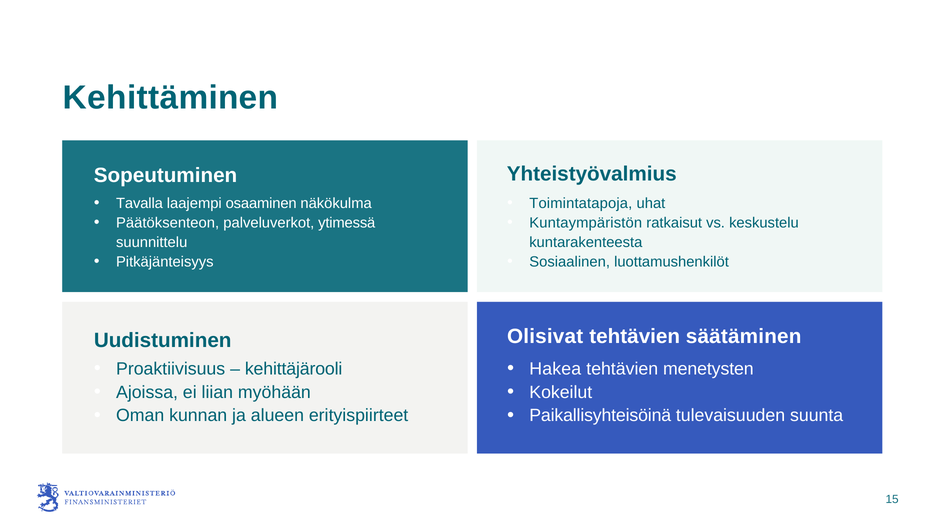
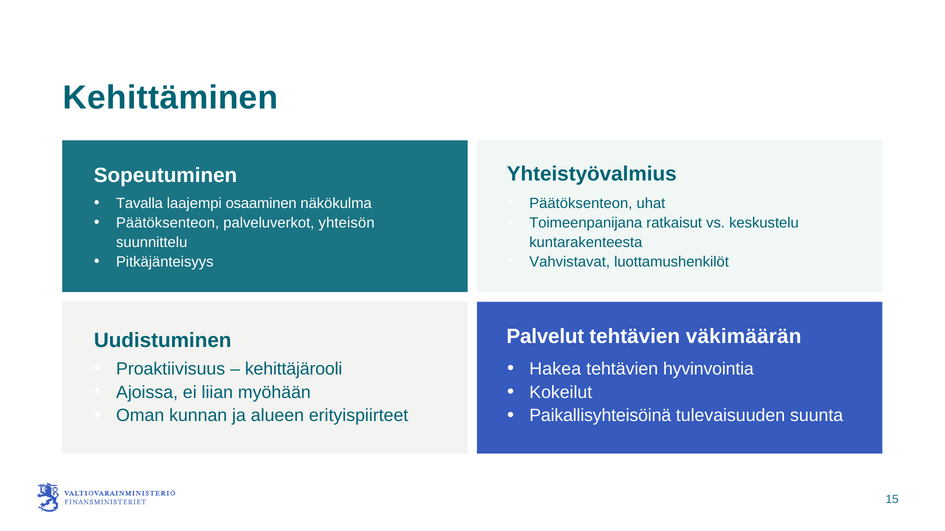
Toimintatapoja: Toimintatapoja -> Päätöksenteon (581, 204)
Kuntaympäristön: Kuntaympäristön -> Toimeenpanijana (586, 223)
ytimessä: ytimessä -> yhteisön (347, 223)
Sosiaalinen: Sosiaalinen -> Vahvistavat (570, 262)
Olisivat: Olisivat -> Palvelut (545, 337)
säätäminen: säätäminen -> väkimäärän (744, 337)
menetysten: menetysten -> hyvinvointia (708, 369)
